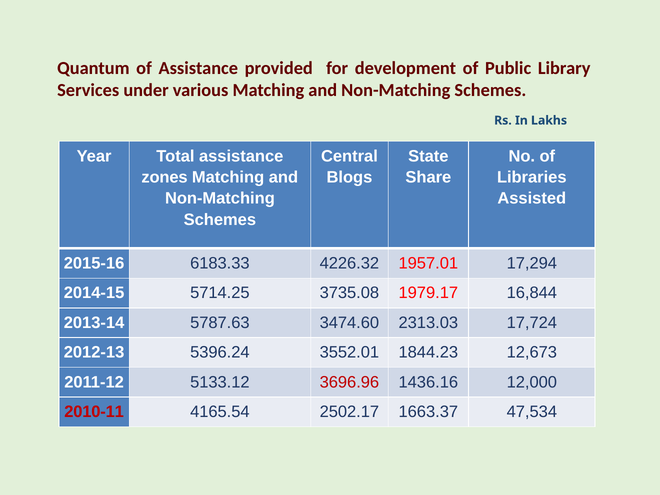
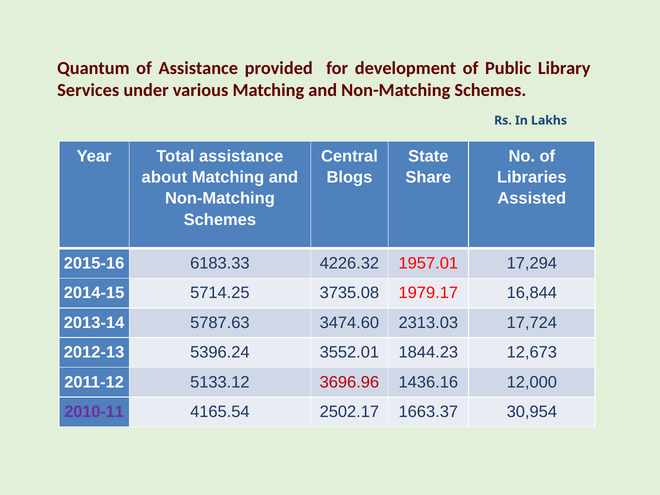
zones: zones -> about (164, 177)
2010-11 colour: red -> purple (94, 412)
47,534: 47,534 -> 30,954 (532, 412)
